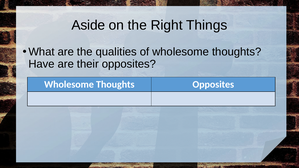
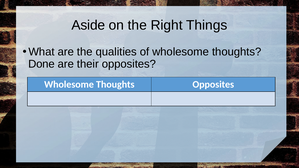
Have: Have -> Done (42, 64)
